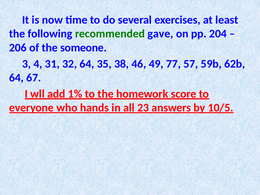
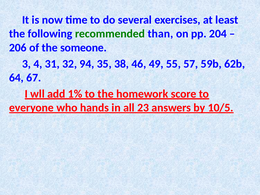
gave: gave -> than (160, 34)
32 64: 64 -> 94 (87, 64)
77: 77 -> 55 (173, 64)
